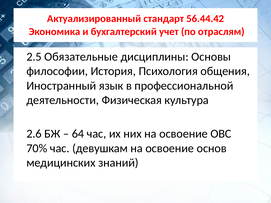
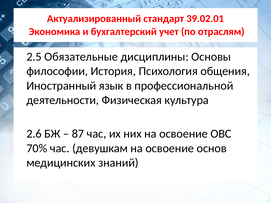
56.44.42: 56.44.42 -> 39.02.01 (205, 19)
64: 64 -> 87 (78, 134)
